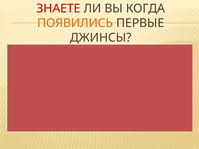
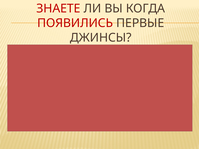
ПОЯВИЛИСЬ colour: orange -> red (75, 23)
